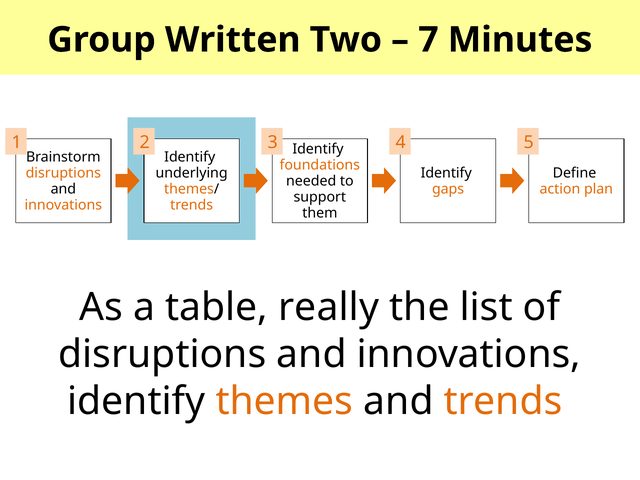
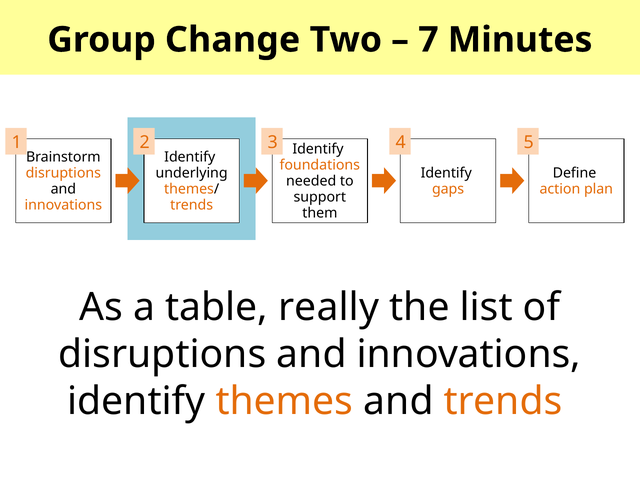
Written: Written -> Change (233, 40)
